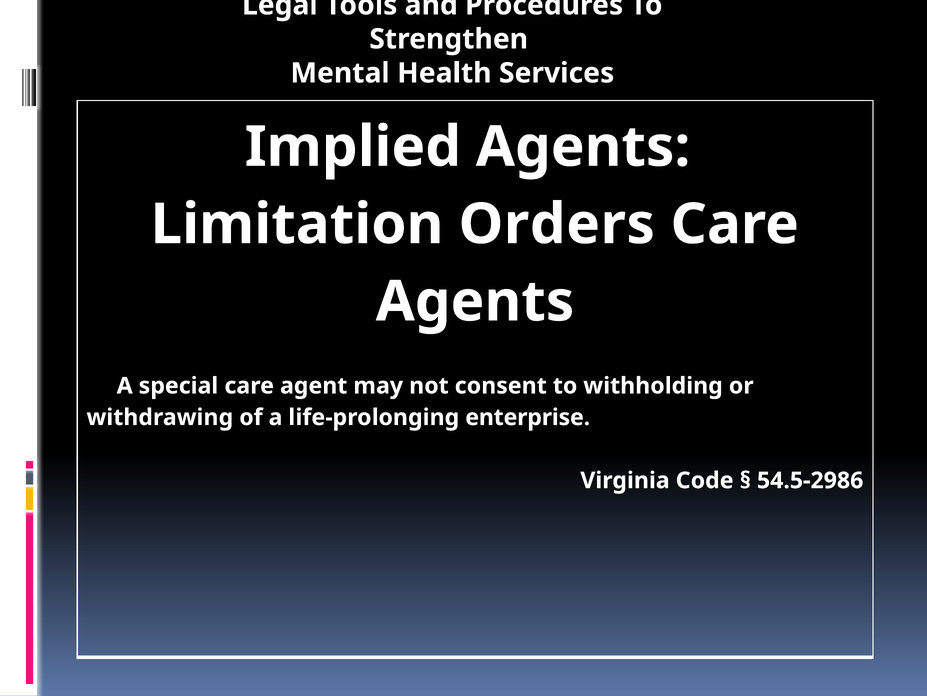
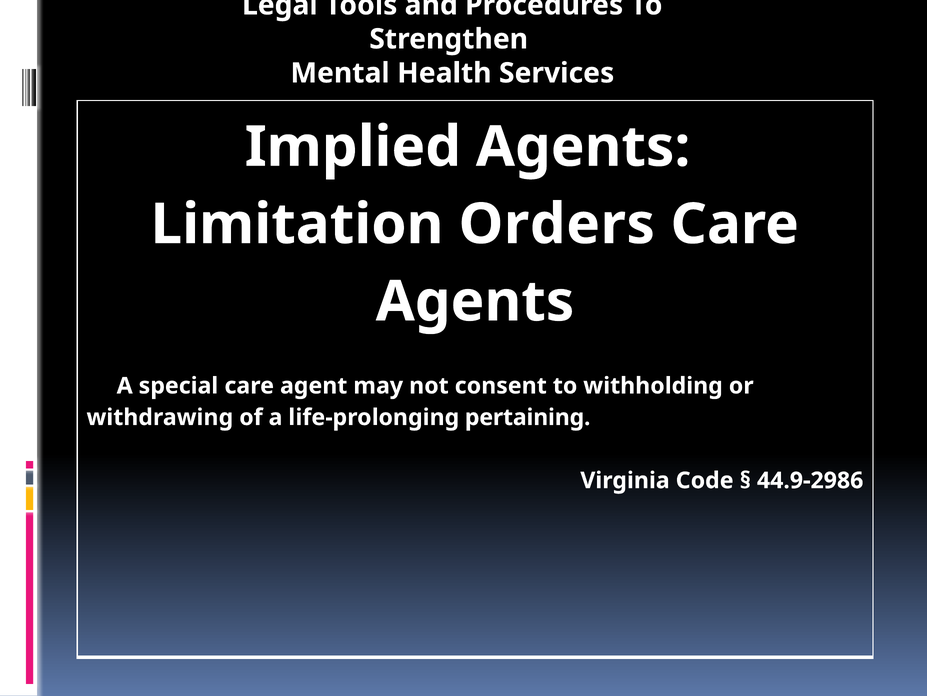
enterprise: enterprise -> pertaining (528, 417)
54.5-2986: 54.5-2986 -> 44.9-2986 (810, 480)
